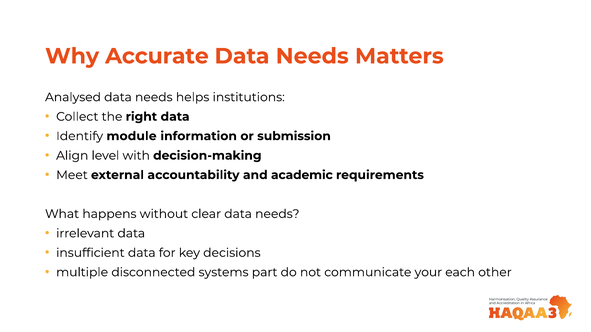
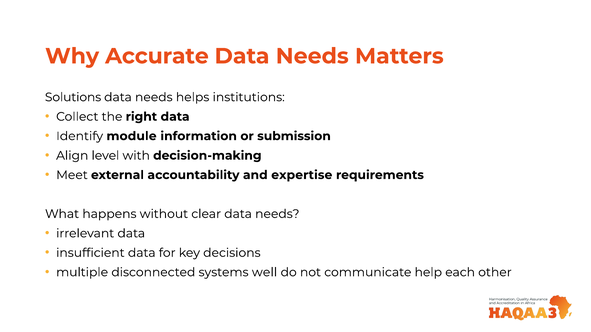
Analysed: Analysed -> Solutions (73, 97)
academic: academic -> expertise (302, 175)
part: part -> well (265, 273)
your: your -> help (428, 273)
